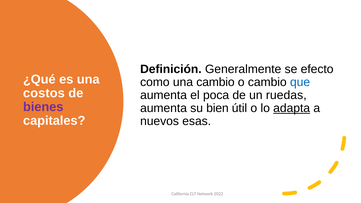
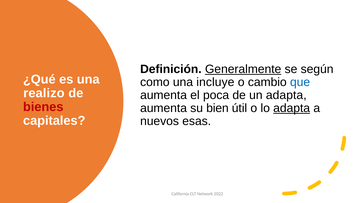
Generalmente underline: none -> present (243, 69)
efecto: efecto -> según (317, 69)
una cambio: cambio -> incluye (215, 82)
costos: costos -> realizo (44, 93)
un ruedas: ruedas -> adapta (286, 95)
bienes colour: purple -> red (43, 107)
